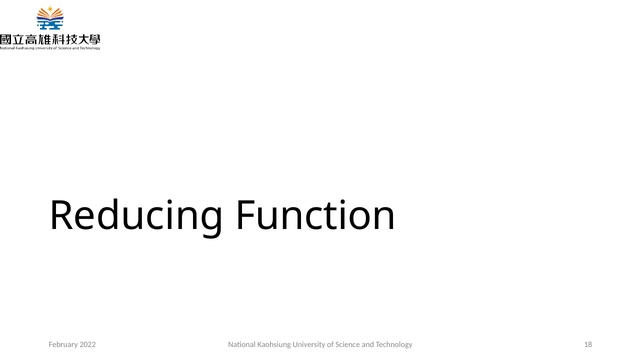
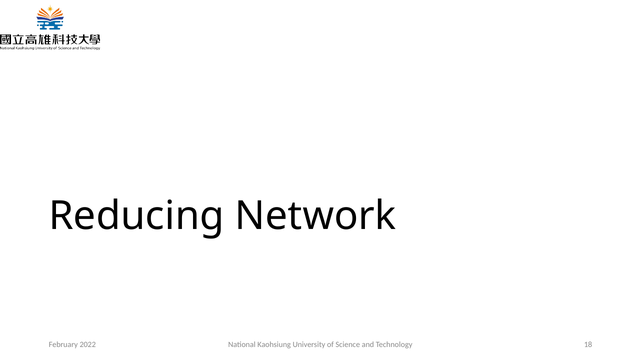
Function: Function -> Network (316, 216)
